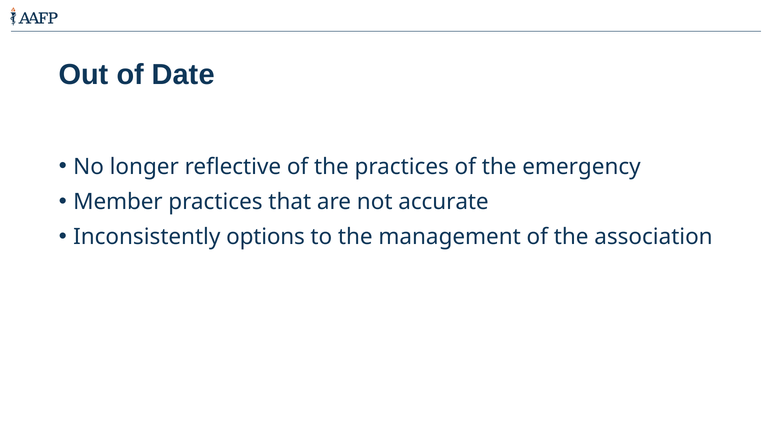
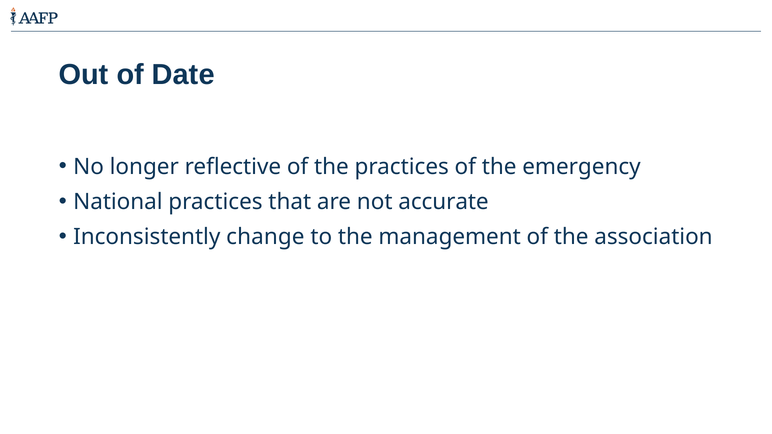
Member: Member -> National (118, 202)
options: options -> change (265, 237)
